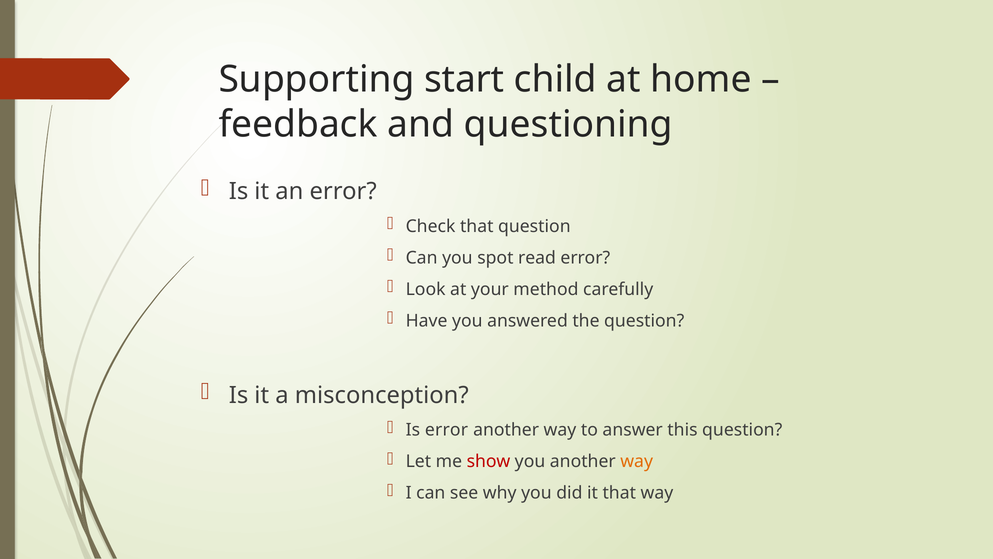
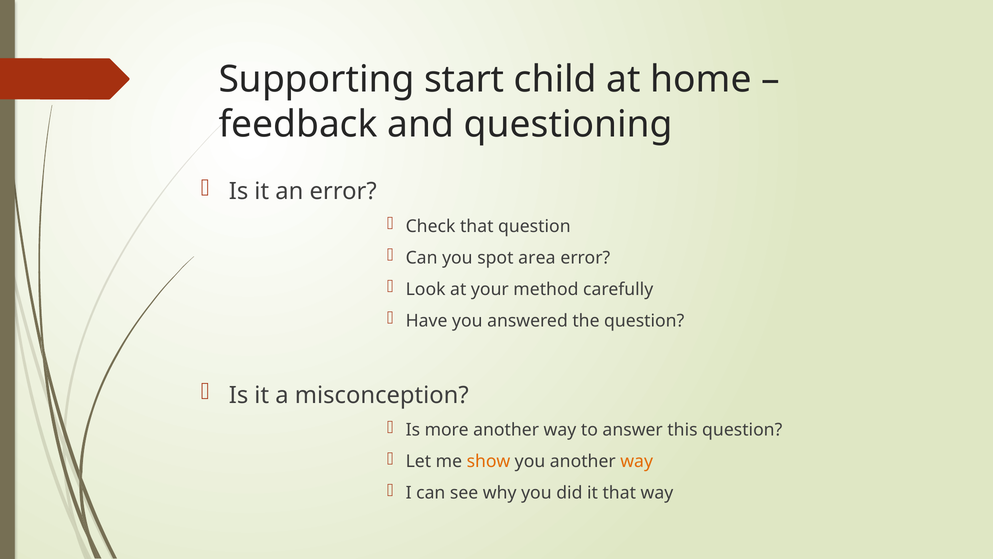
read: read -> area (537, 258)
Is error: error -> more (447, 430)
show colour: red -> orange (488, 461)
